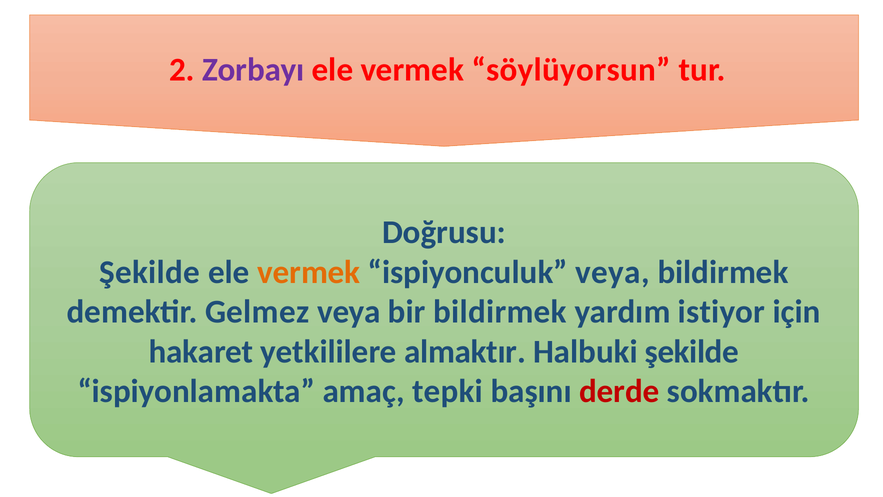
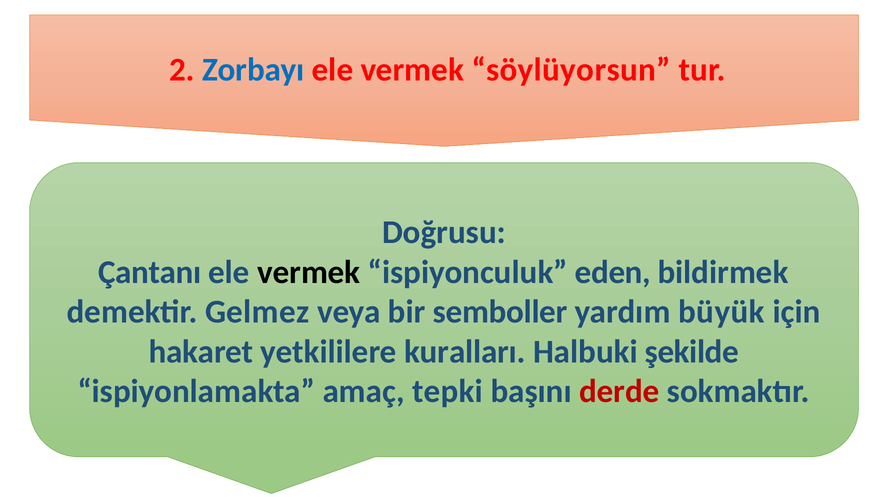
Zorbayı colour: purple -> blue (253, 70)
Şekilde: Şekilde -> Çantanı (150, 272)
vermek colour: orange -> black (309, 272)
ispiyonculuk veya: veya -> eden (613, 272)
bir bildirmek: bildirmek -> semboller (500, 312)
istiyor: istiyor -> büyük (721, 312)
almaktır: almaktır -> kuralları (465, 352)
